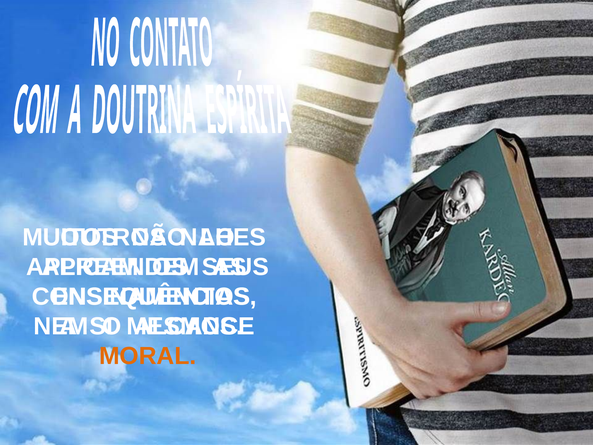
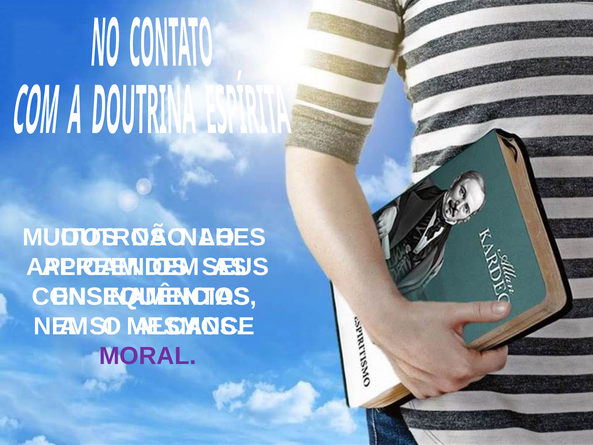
MORAL colour: orange -> purple (148, 356)
